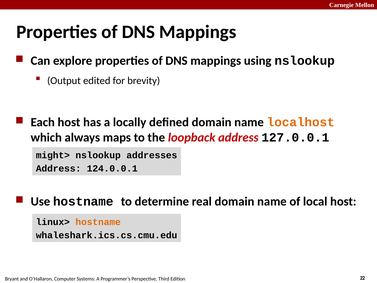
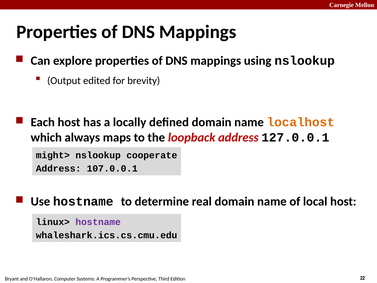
addresses: addresses -> cooperate (152, 155)
124.0.0.1: 124.0.0.1 -> 107.0.0.1 (112, 168)
hostname colour: orange -> purple (98, 222)
